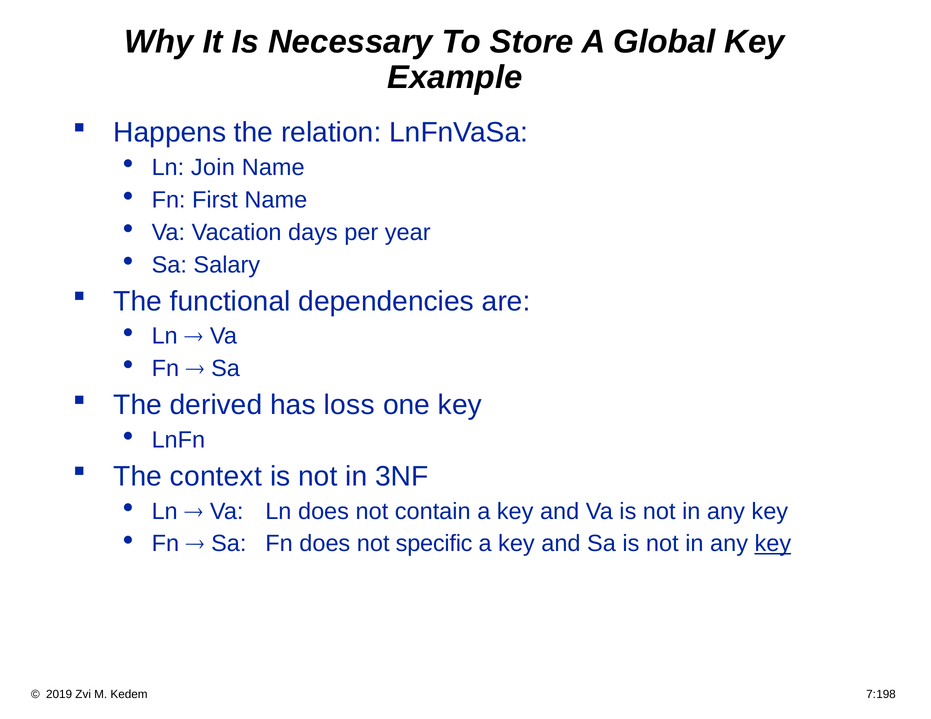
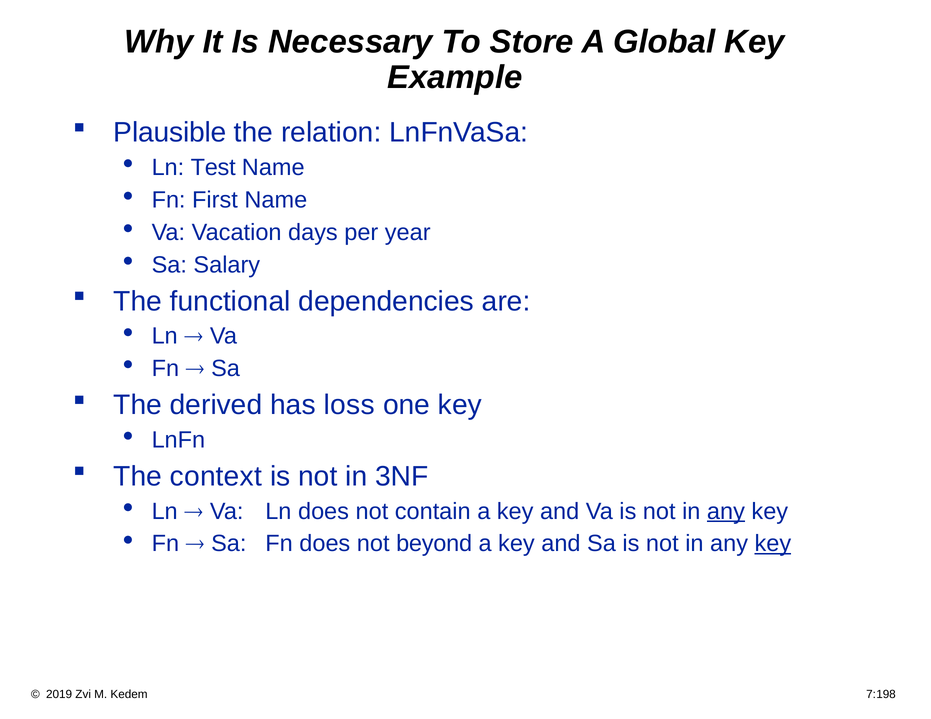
Happens: Happens -> Plausible (170, 133)
Join: Join -> Test (213, 168)
any underline: none -> present (726, 512)
specific: specific -> beyond (434, 544)
